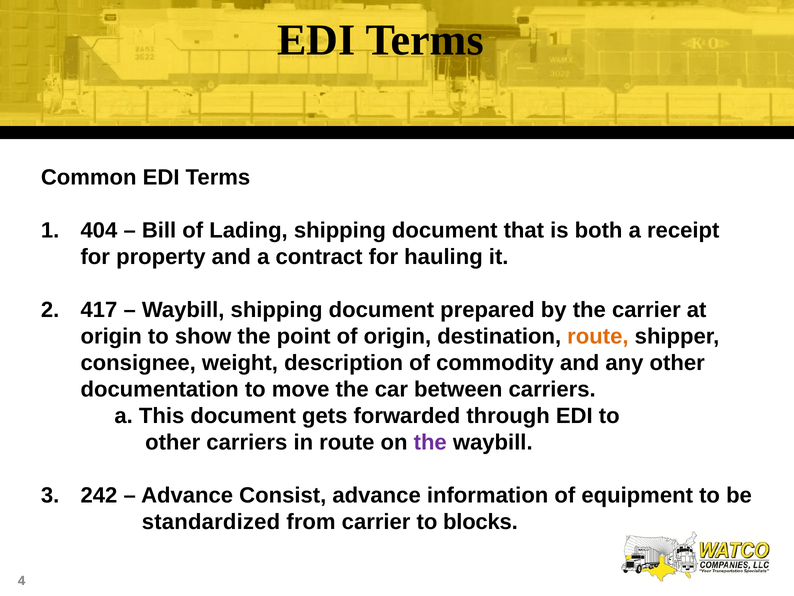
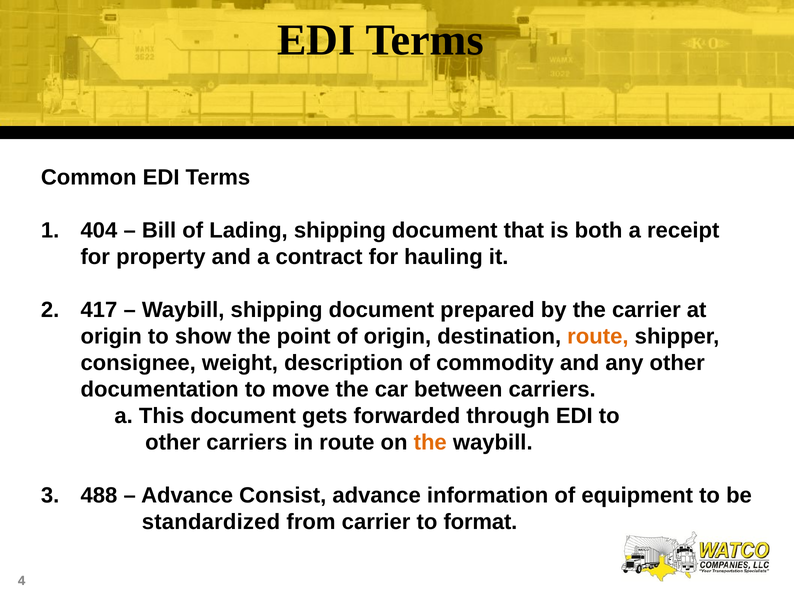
the colour: purple -> orange (430, 442)
242: 242 -> 488 (99, 495)
blocks: blocks -> format (480, 522)
